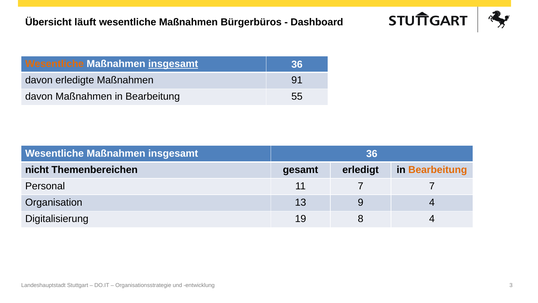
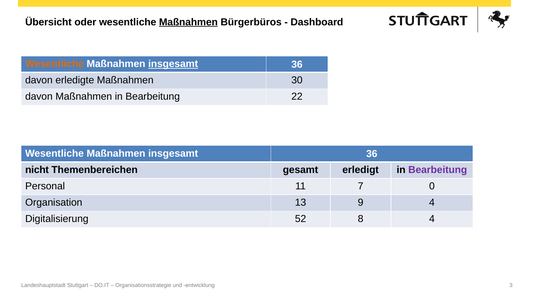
läuft: läuft -> oder (85, 22)
Maßnahmen underline: none -> present (188, 22)
91: 91 -> 30 (297, 80)
55: 55 -> 22 (297, 97)
Bearbeitung colour: orange -> purple (438, 170)
7 7: 7 -> 0 (432, 186)
19: 19 -> 52 (301, 219)
